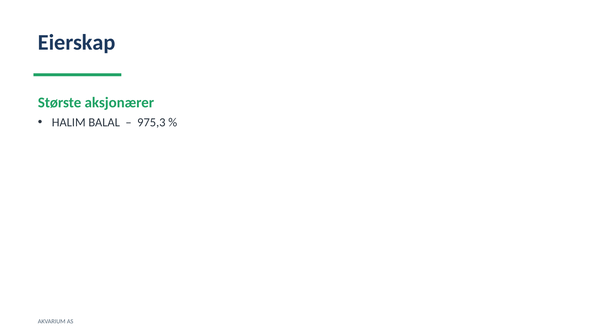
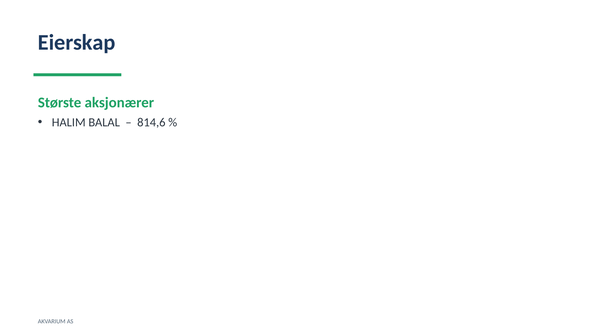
975,3: 975,3 -> 814,6 (151, 122)
